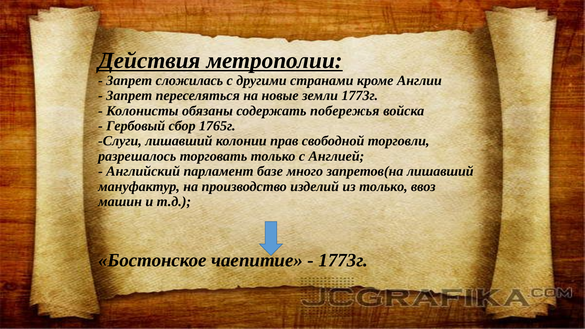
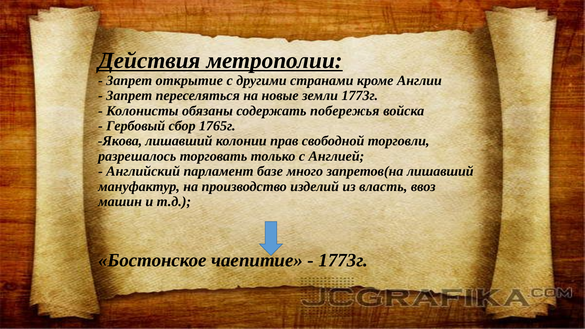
сложилась: сложилась -> открытие (189, 81)
Слуги: Слуги -> Якова (120, 141)
из только: только -> власть (383, 186)
